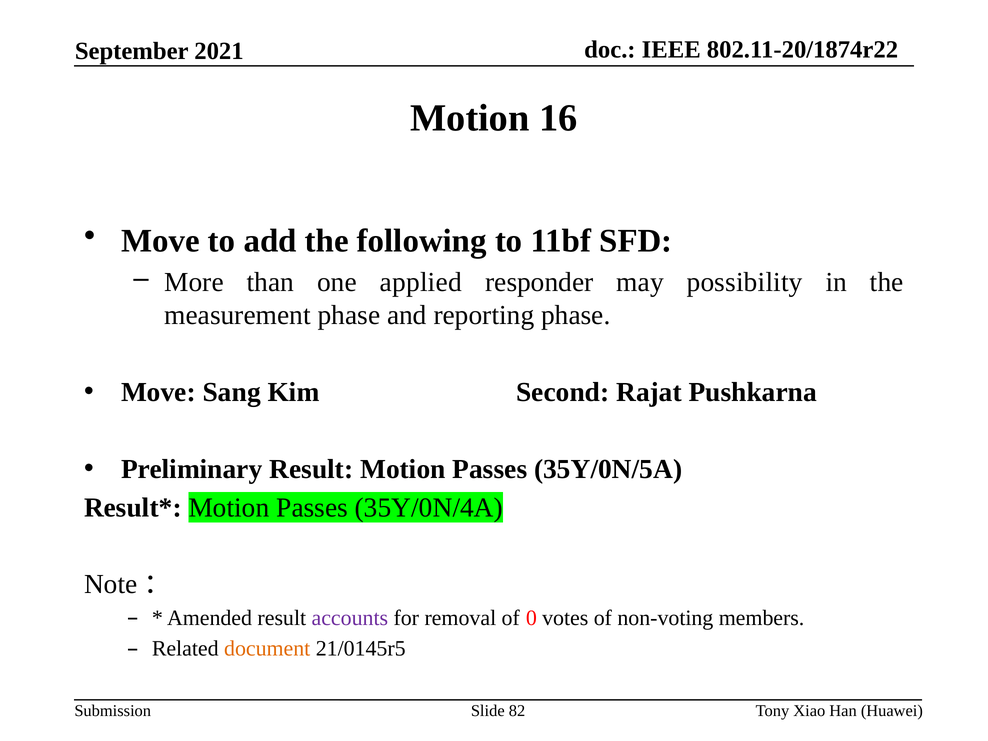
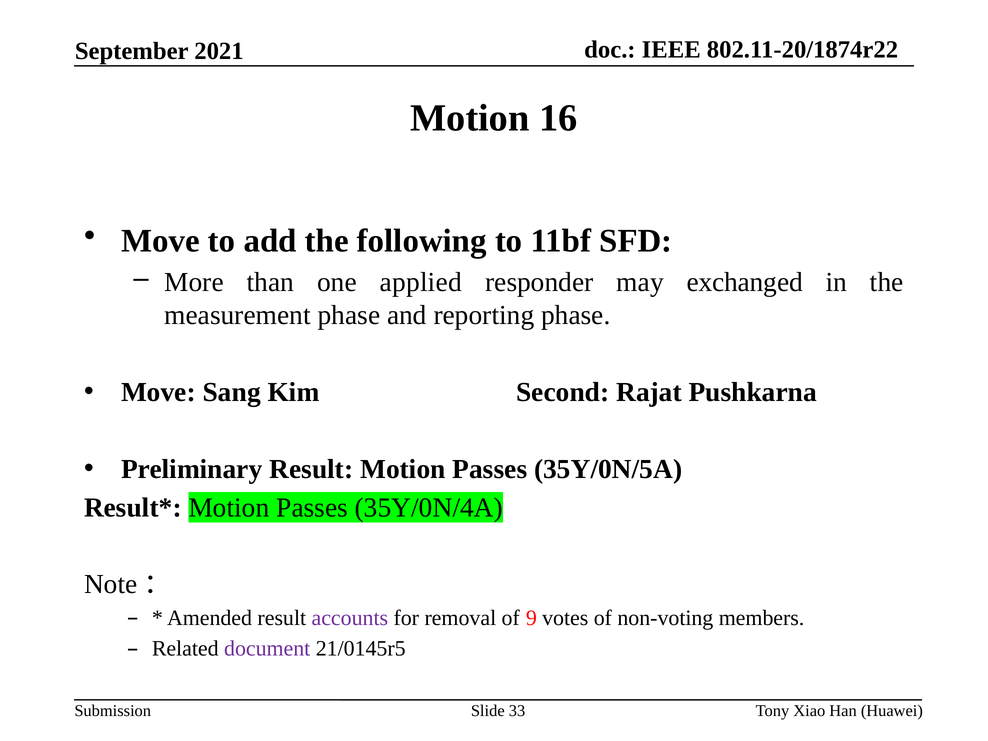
possibility: possibility -> exchanged (745, 282)
0: 0 -> 9 (531, 618)
document colour: orange -> purple (267, 649)
82: 82 -> 33 (517, 711)
